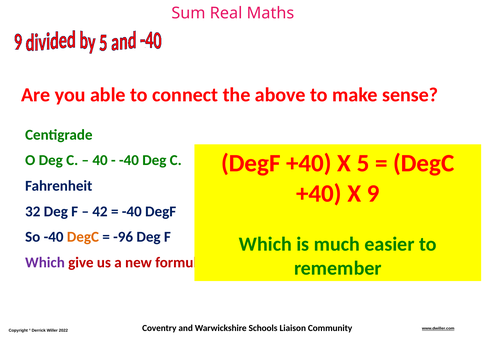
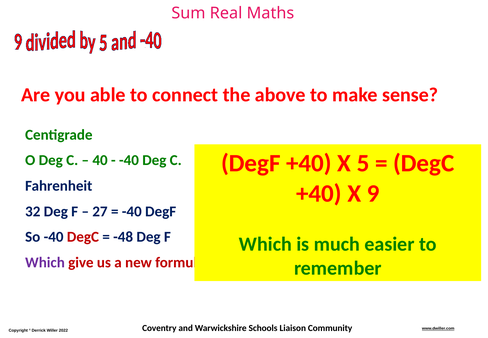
42: 42 -> 27 (100, 211)
DegC colour: orange -> red (83, 237)
-96: -96 -> -48 (123, 237)
